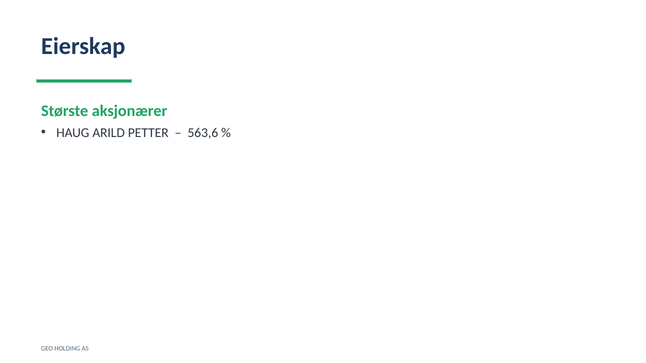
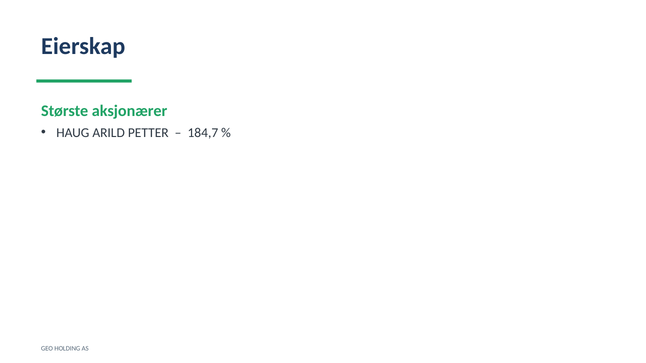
563,6: 563,6 -> 184,7 (203, 133)
